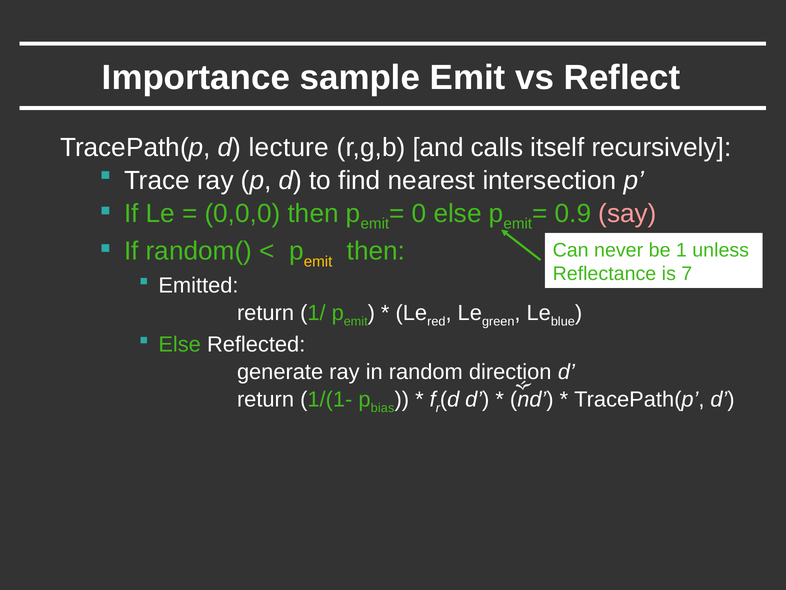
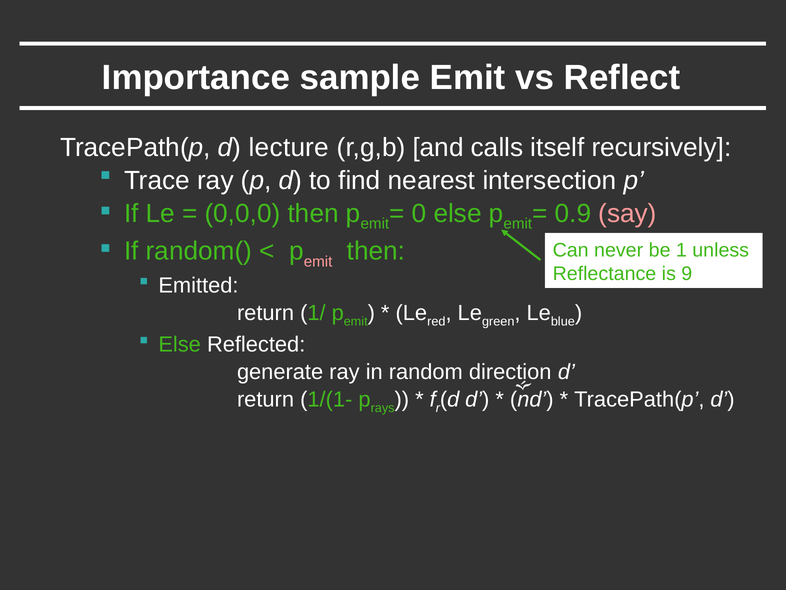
emit colour: yellow -> pink (318, 261)
7: 7 -> 9 (687, 273)
bias: bias -> rays (383, 408)
